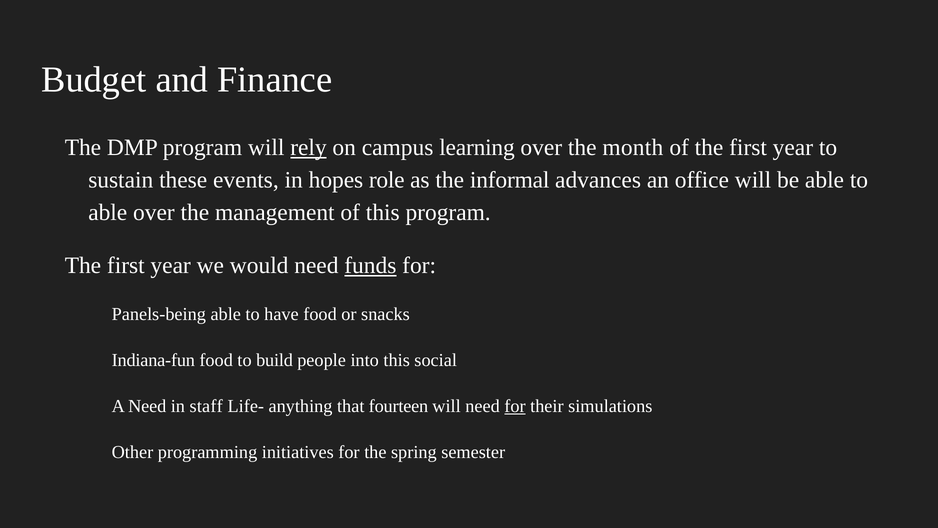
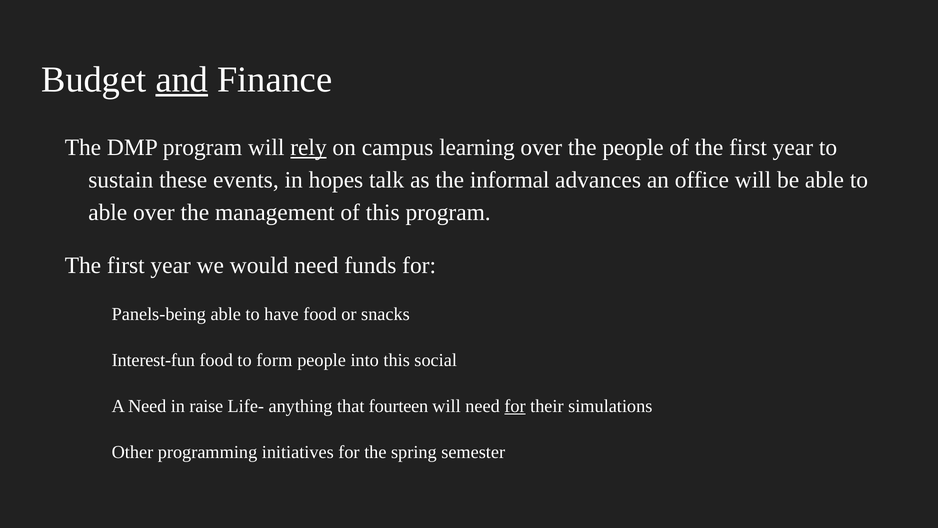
and underline: none -> present (182, 79)
the month: month -> people (633, 148)
role: role -> talk (387, 180)
funds underline: present -> none (370, 265)
Indiana-fun: Indiana-fun -> Interest-fun (153, 360)
build: build -> form (274, 360)
staff: staff -> raise (206, 406)
